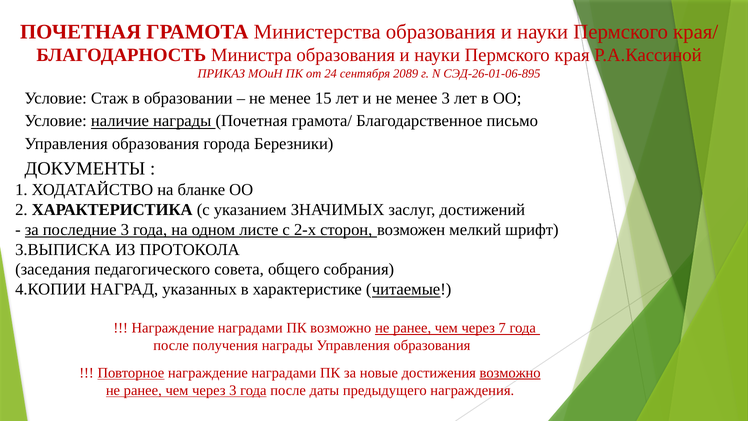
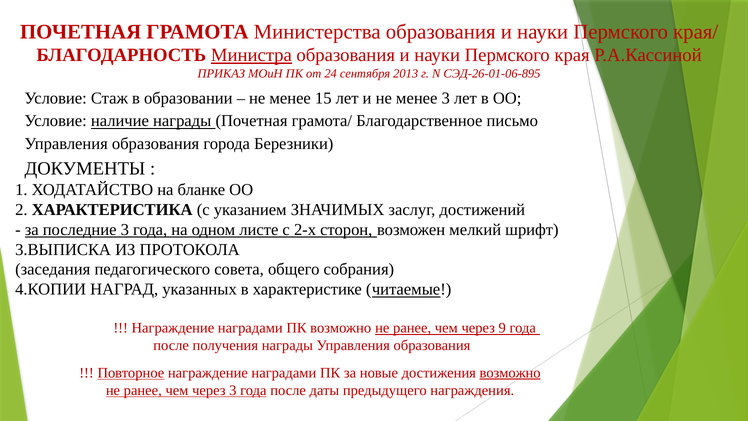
Министра underline: none -> present (251, 55)
2089: 2089 -> 2013 (406, 73)
7: 7 -> 9 (502, 328)
